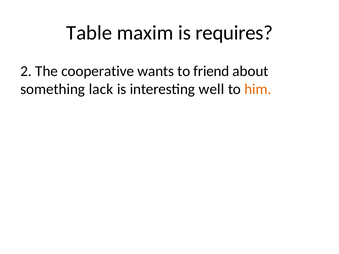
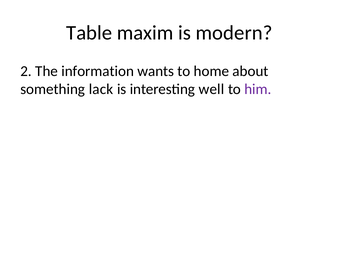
requires: requires -> modern (234, 33)
cooperative: cooperative -> information (98, 71)
friend: friend -> home (211, 71)
him colour: orange -> purple (258, 89)
